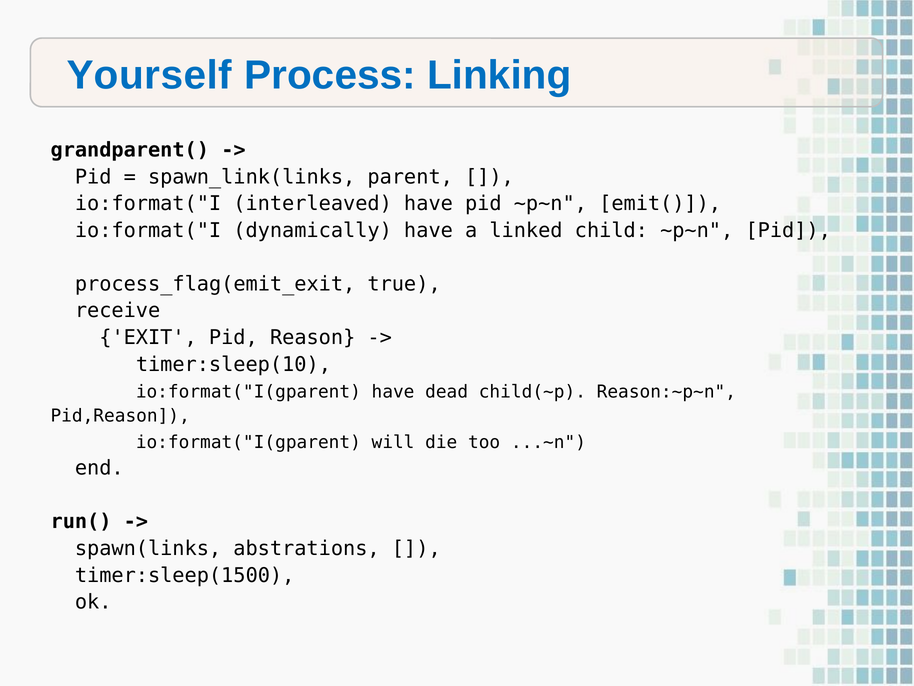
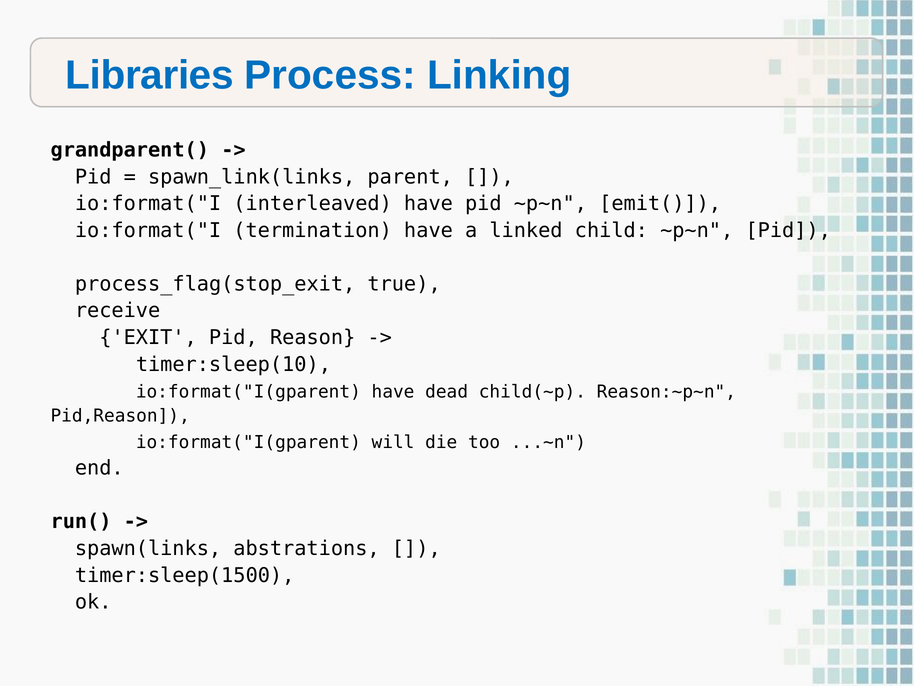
Yourself: Yourself -> Libraries (150, 75)
dynamically: dynamically -> termination (313, 230)
process_flag(emit_exit: process_flag(emit_exit -> process_flag(stop_exit (215, 284)
